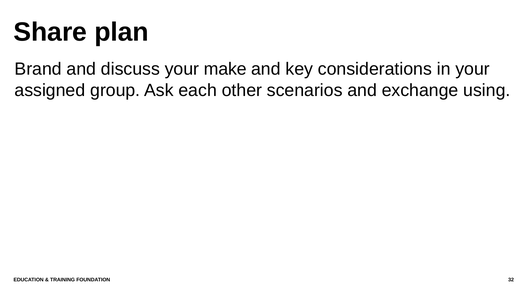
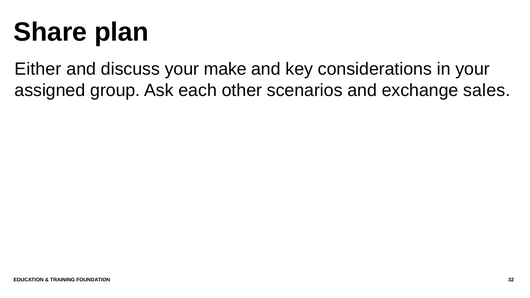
Brand: Brand -> Either (38, 69)
using: using -> sales (487, 90)
